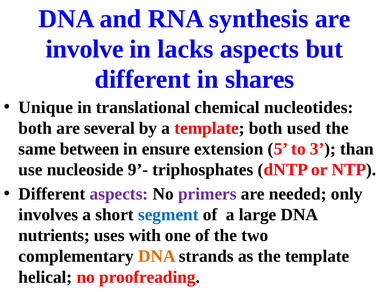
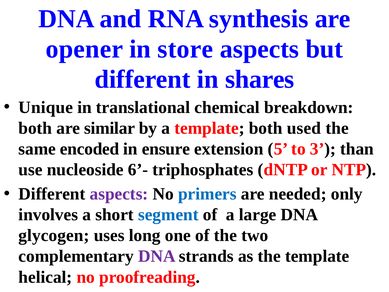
involve: involve -> opener (84, 49)
lacks: lacks -> store (185, 49)
nucleotides: nucleotides -> breakdown (309, 107)
several: several -> similar (110, 128)
between: between -> encoded (90, 149)
9’-: 9’- -> 6’- (138, 170)
primers colour: purple -> blue (207, 194)
nutrients: nutrients -> glycogen (54, 235)
with: with -> long (145, 235)
DNA colour: orange -> purple (157, 256)
